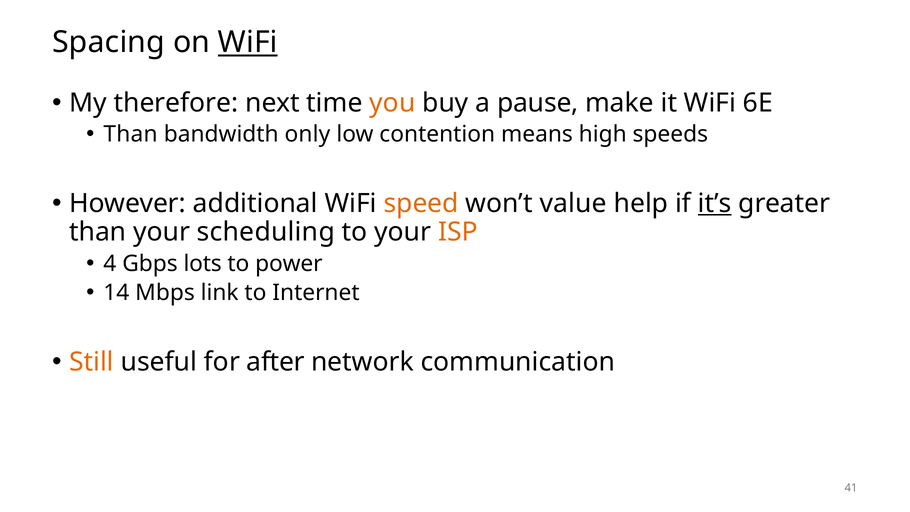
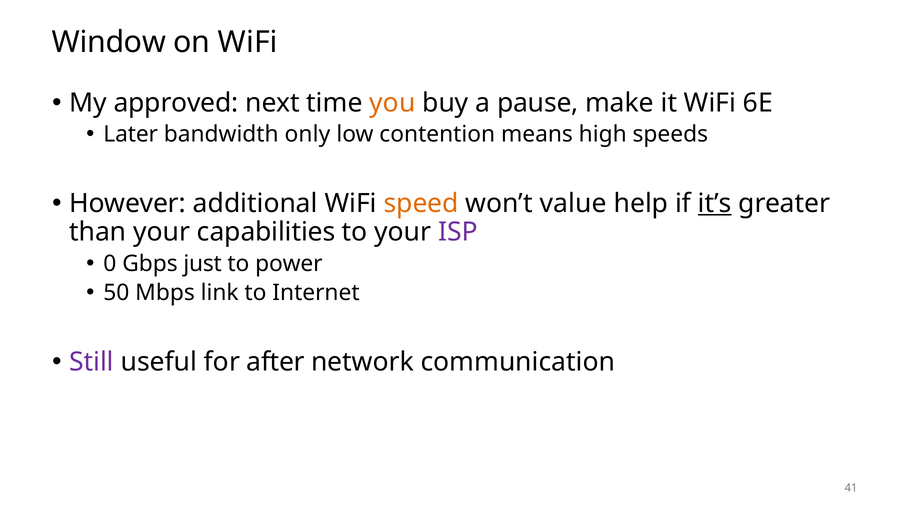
Spacing: Spacing -> Window (109, 42)
WiFi underline: present -> none (248, 42)
therefore: therefore -> approved (176, 103)
Than: Than -> Later (131, 134)
scheduling: scheduling -> capabilities (266, 232)
ISP colour: orange -> purple (458, 232)
4: 4 -> 0 (110, 263)
lots: lots -> just (203, 263)
14: 14 -> 50 (116, 293)
Still colour: orange -> purple (92, 362)
